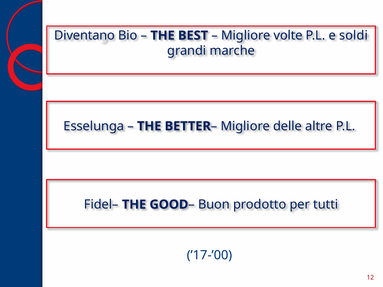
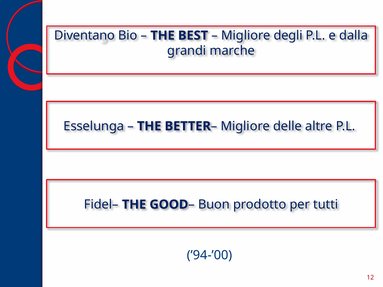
volte: volte -> degli (288, 36)
soldi: soldi -> dalla (354, 36)
’17-’00: ’17-’00 -> ’94-’00 (210, 255)
